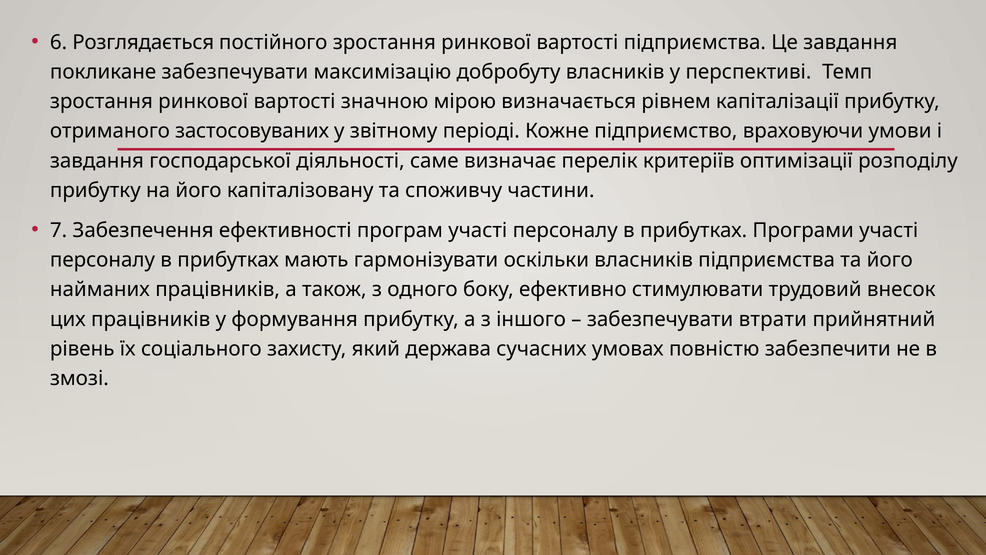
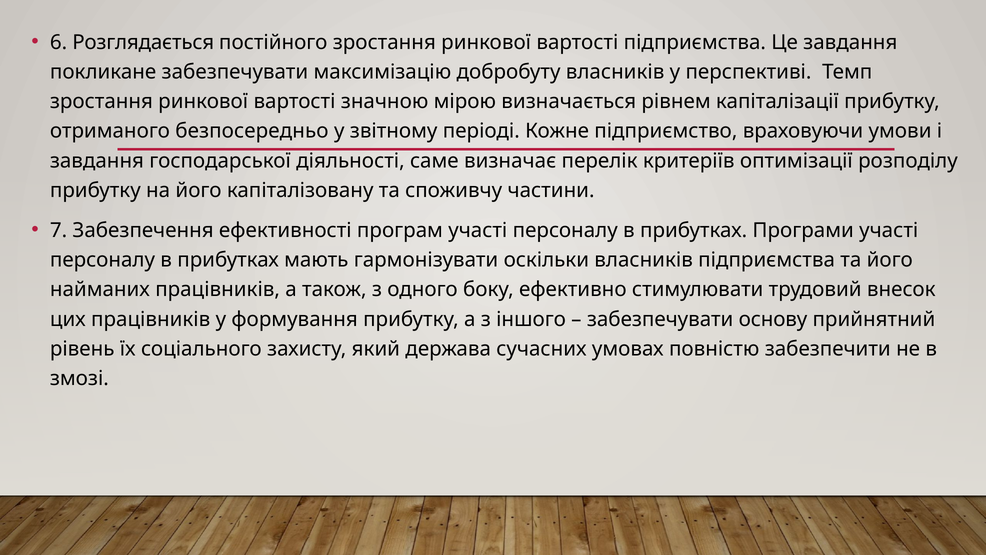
застосовуваних: застосовуваних -> безпосередньо (252, 131)
втрати: втрати -> основу (773, 319)
